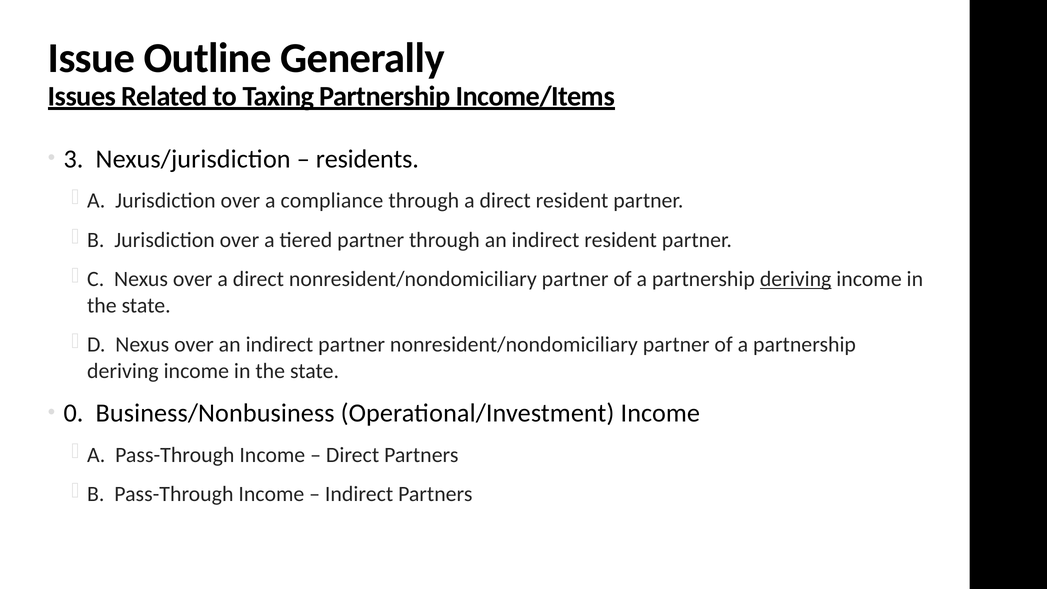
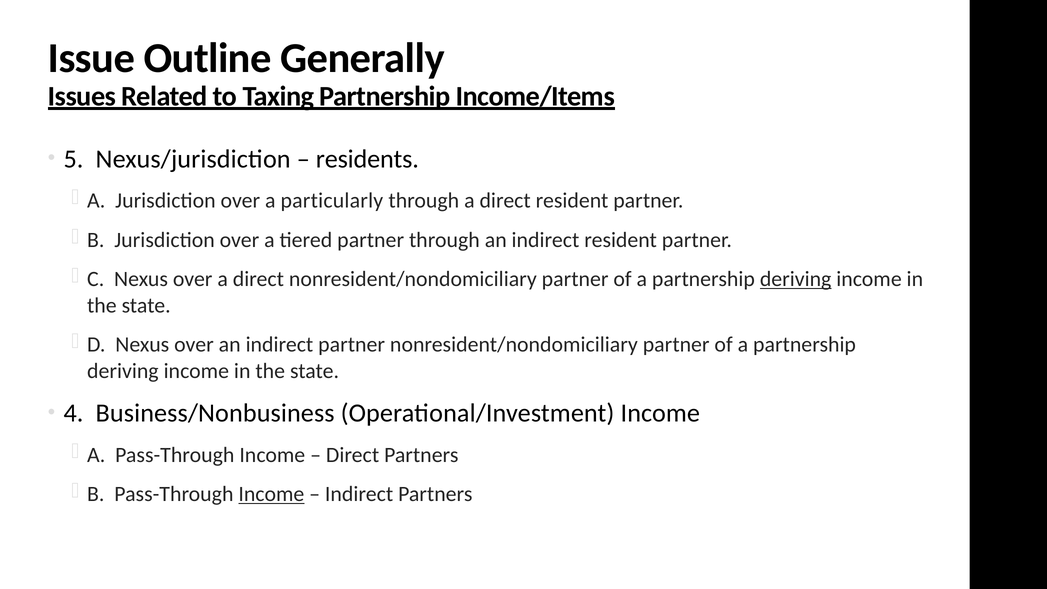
3: 3 -> 5 (74, 159)
compliance: compliance -> particularly (332, 201)
0: 0 -> 4 (74, 413)
Income underline: none -> present (271, 494)
